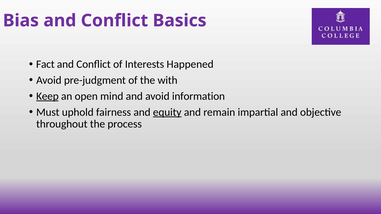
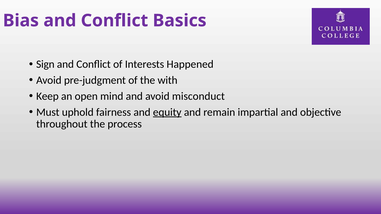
Fact: Fact -> Sign (45, 64)
Keep underline: present -> none (47, 96)
information: information -> misconduct (198, 96)
